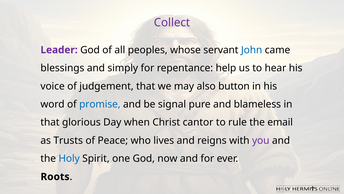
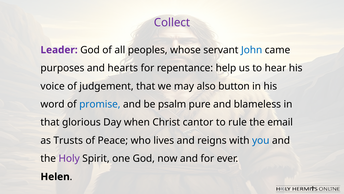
blessings: blessings -> purposes (62, 68)
simply: simply -> hearts (123, 68)
signal: signal -> psalm (172, 104)
you colour: purple -> blue (261, 140)
Holy colour: blue -> purple (69, 158)
Roots: Roots -> Helen (55, 176)
